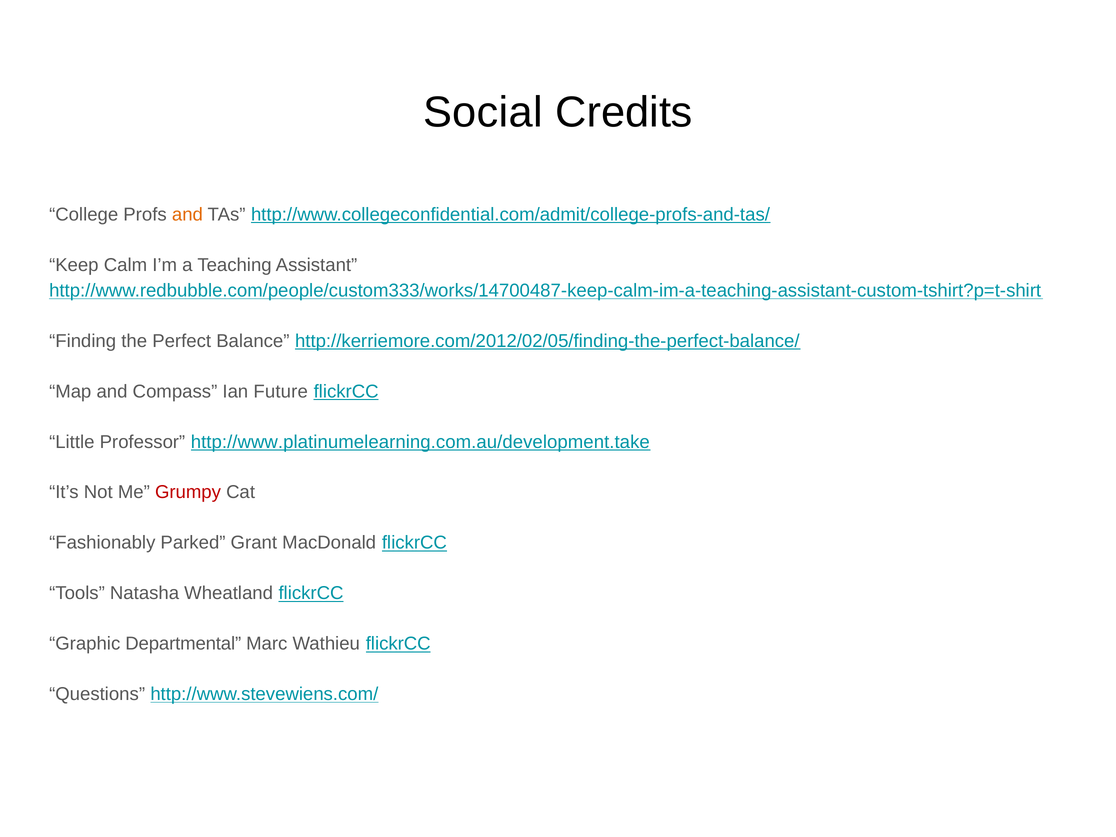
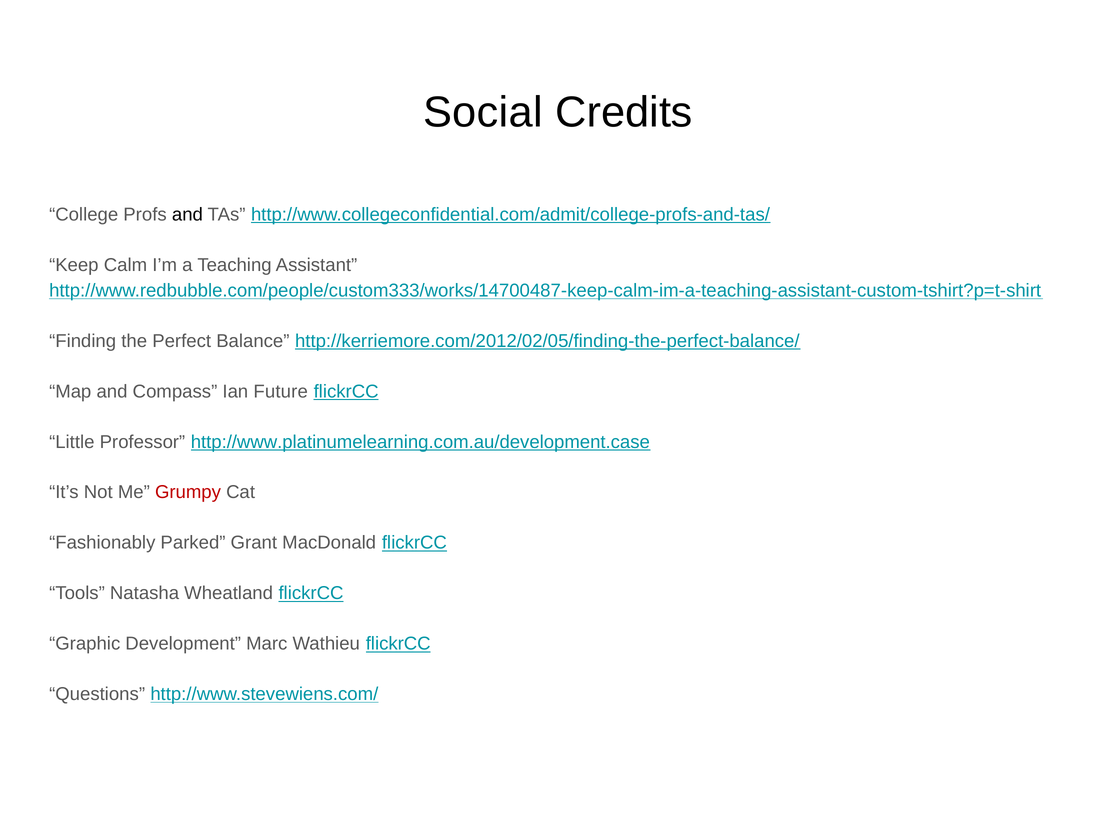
and colour: orange -> black (187, 214)
http://www.platinumelearning.com.au/development.take: http://www.platinumelearning.com.au/development.take -> http://www.platinumelearning.com.au/development.case (420, 442)
Departmental: Departmental -> Development (183, 644)
